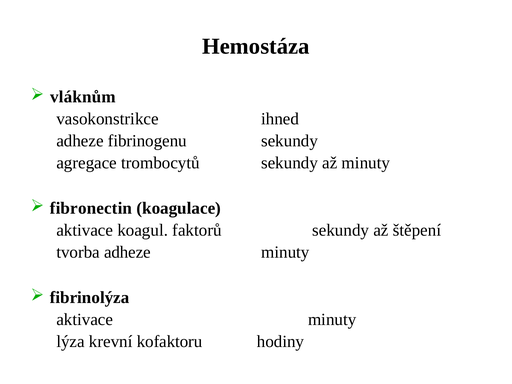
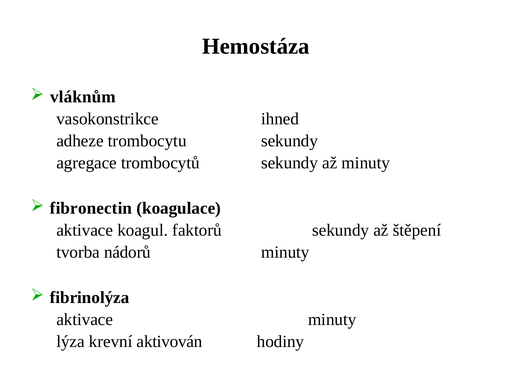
fibrinogenu: fibrinogenu -> trombocytu (147, 141)
tvorba adheze: adheze -> nádorů (127, 252)
kofaktoru: kofaktoru -> aktivován (170, 342)
